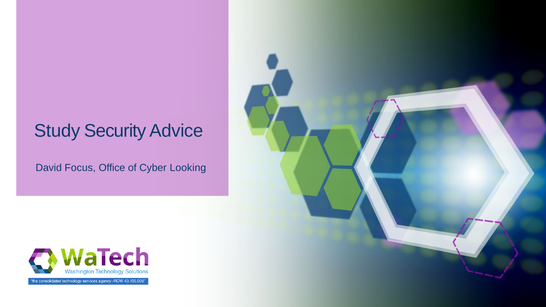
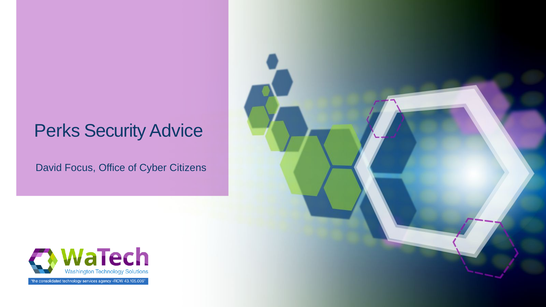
Study: Study -> Perks (57, 131)
Looking: Looking -> Citizens (188, 168)
